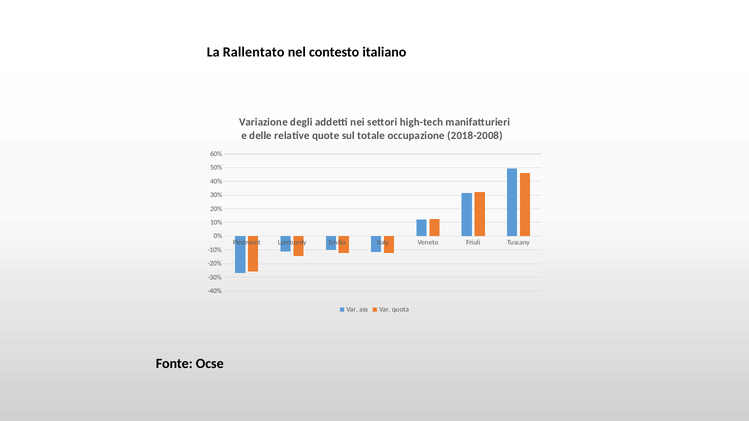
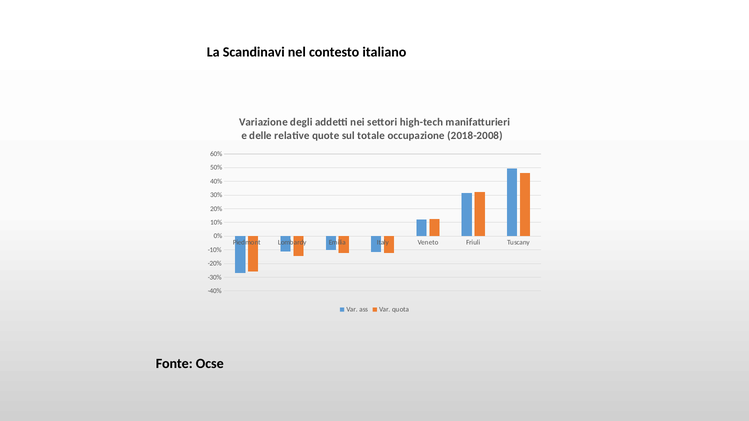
Rallentato: Rallentato -> Scandinavi (254, 52)
